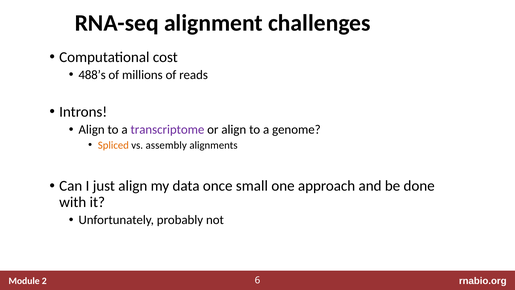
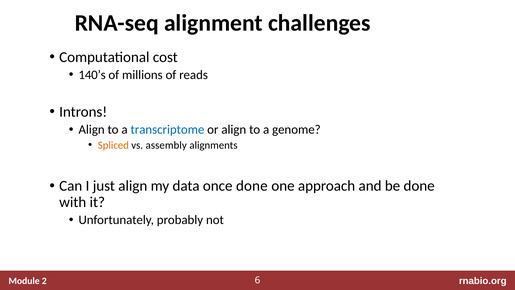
488’s: 488’s -> 140’s (92, 75)
transcriptome colour: purple -> blue (167, 130)
once small: small -> done (252, 186)
